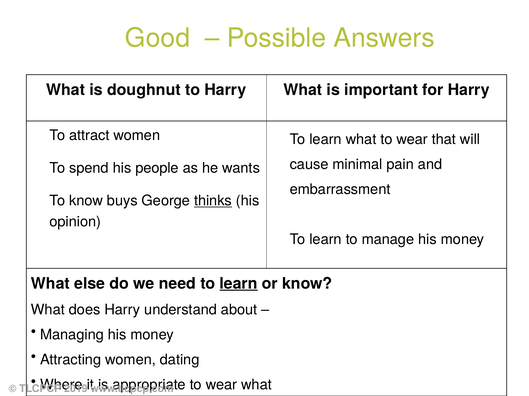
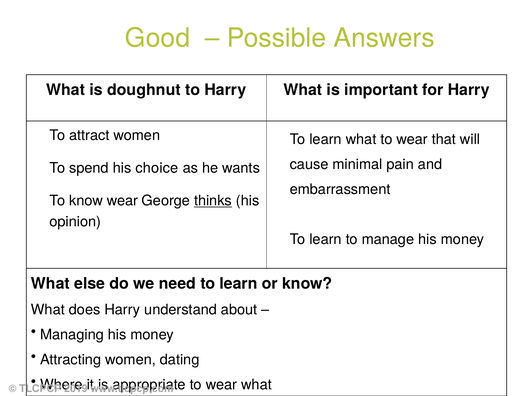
people: people -> choice (157, 168)
know buys: buys -> wear (122, 201)
learn underline: present -> none (239, 283)
